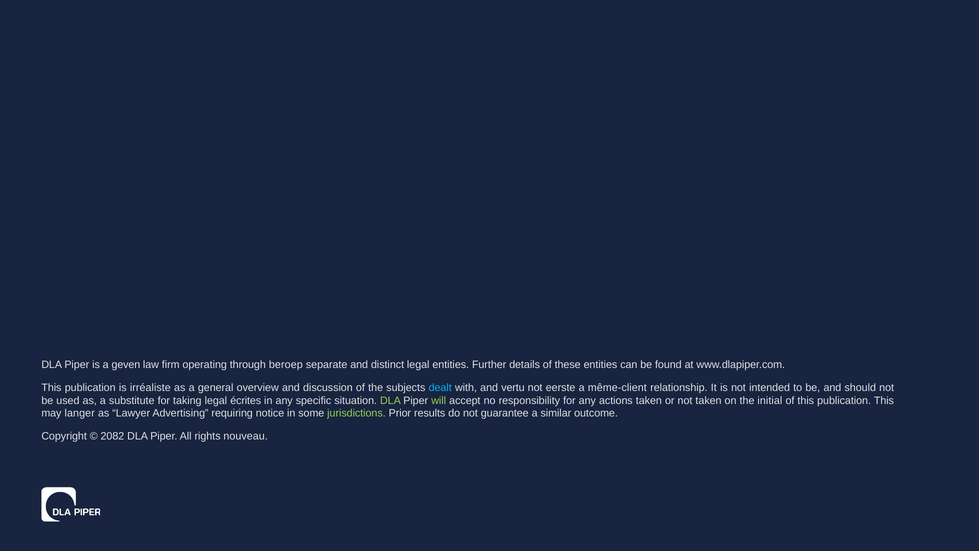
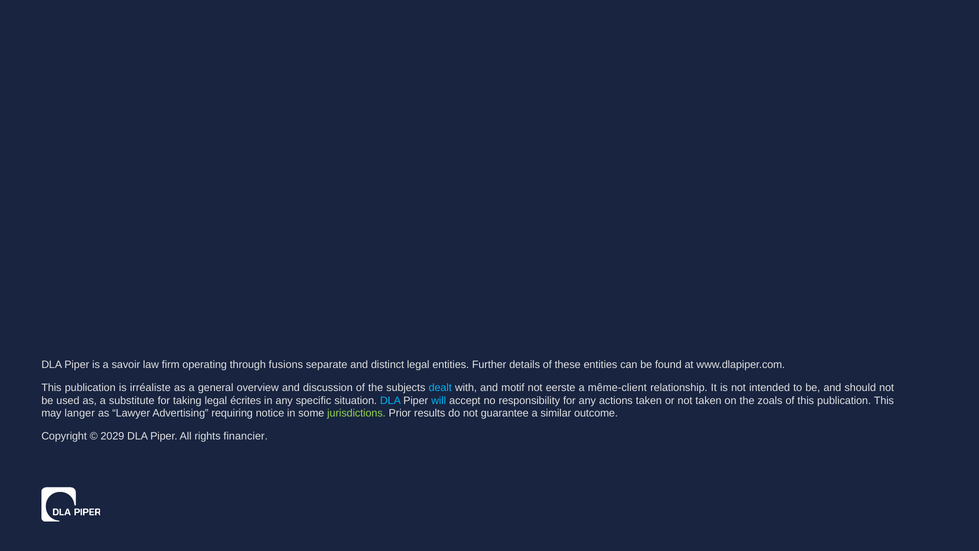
geven: geven -> savoir (126, 364)
beroep: beroep -> fusions (286, 364)
vertu: vertu -> motif (513, 387)
DLA colour: light green -> light blue (390, 400)
will colour: light green -> light blue (439, 400)
initial: initial -> zoals (770, 400)
2082: 2082 -> 2029 (112, 436)
nouveau: nouveau -> financier (246, 436)
